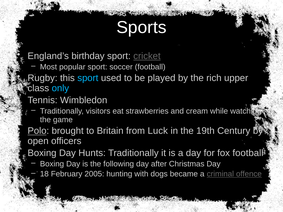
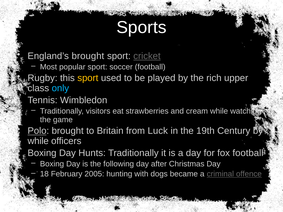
England’s birthday: birthday -> brought (88, 56)
sport colour: light blue -> yellow (88, 78)
open: open -> while (38, 141)
